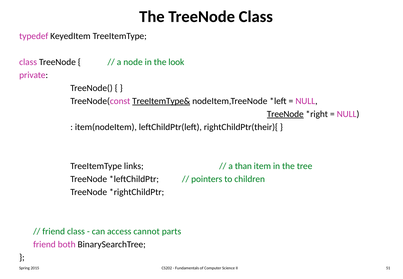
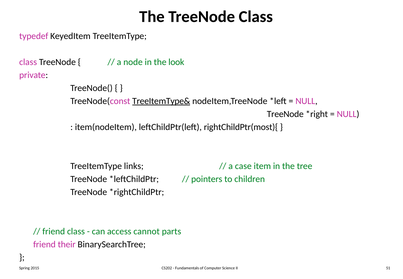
TreeNode underline: present -> none (285, 114)
rightChildPtr(their){: rightChildPtr(their){ -> rightChildPtr(most){ (241, 127)
than: than -> case (243, 166)
both: both -> their (67, 244)
